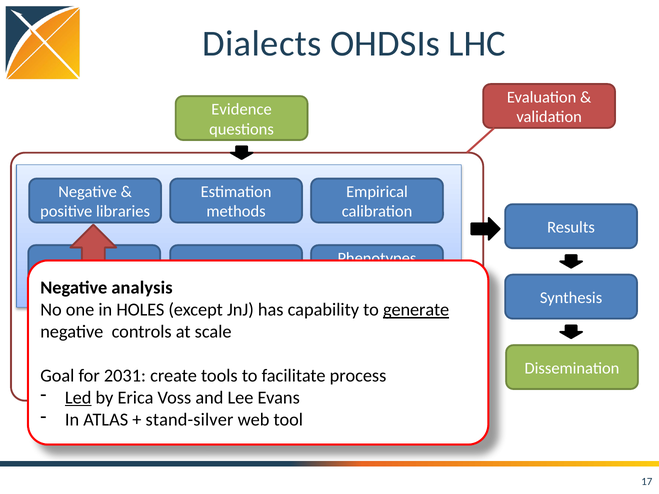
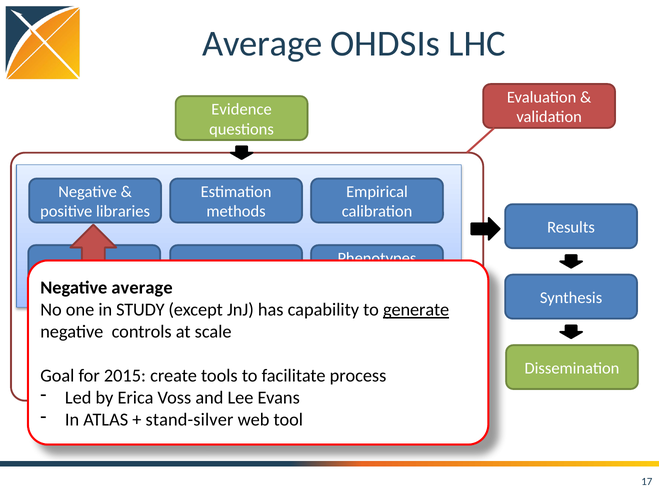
Dialects: Dialects -> Average (262, 44)
Negative analysis: analysis -> average (142, 288)
HOLES: HOLES -> STUDY (140, 310)
2031: 2031 -> 2015 (125, 376)
Led underline: present -> none (78, 398)
